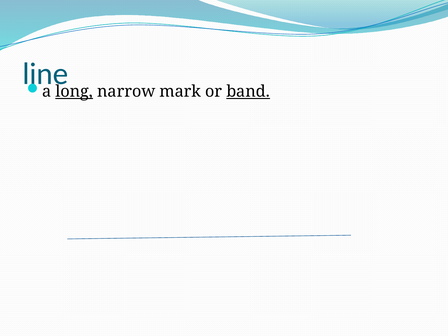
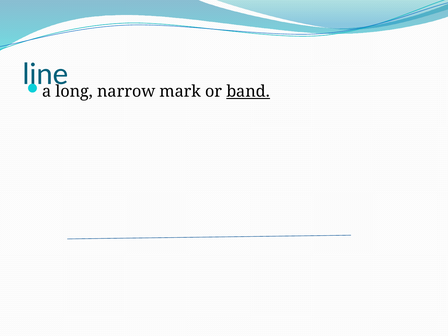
long underline: present -> none (74, 91)
